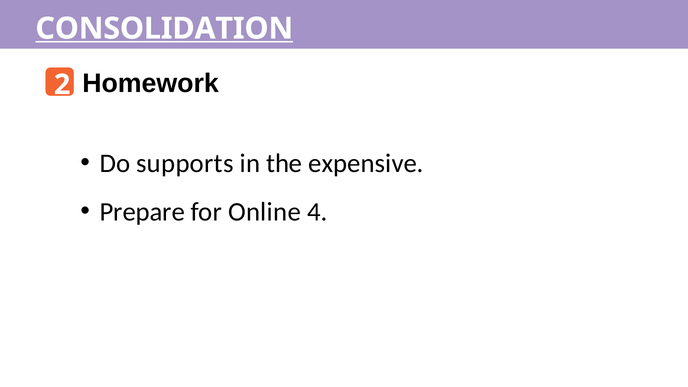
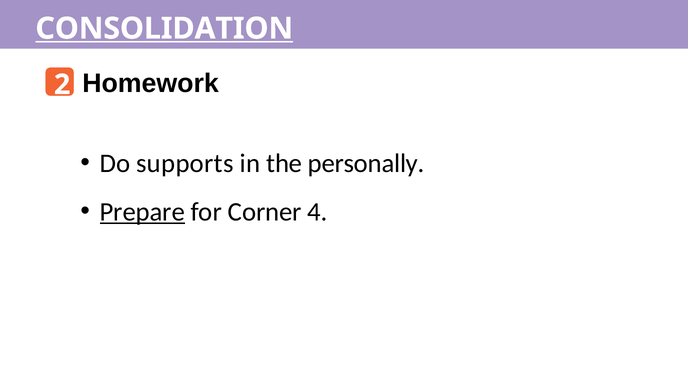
expensive: expensive -> personally (366, 164)
Prepare underline: none -> present (142, 212)
Online: Online -> Corner (265, 212)
